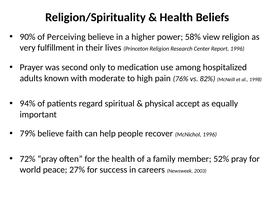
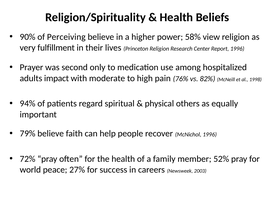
known: known -> impact (56, 78)
accept: accept -> others (188, 104)
